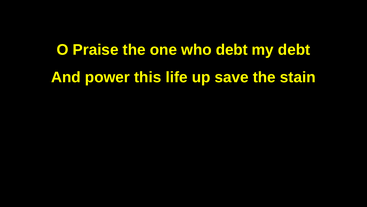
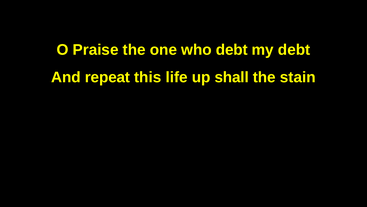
power: power -> repeat (107, 77)
save: save -> shall (232, 77)
